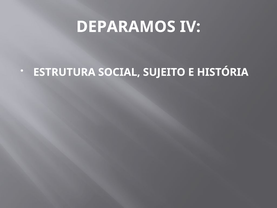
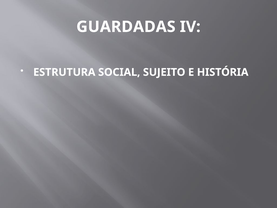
DEPARAMOS: DEPARAMOS -> GUARDADAS (126, 27)
